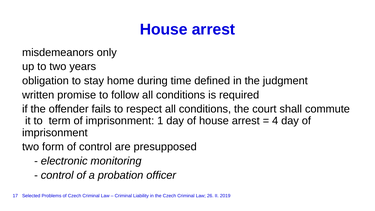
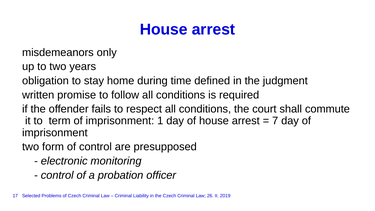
4: 4 -> 7 (275, 121)
